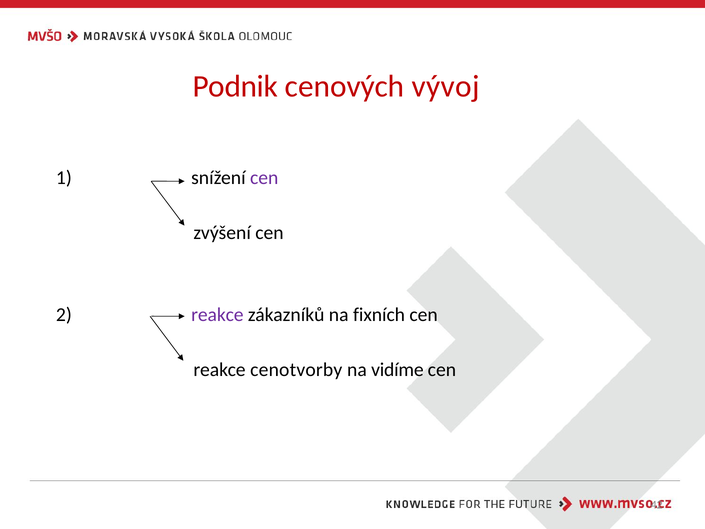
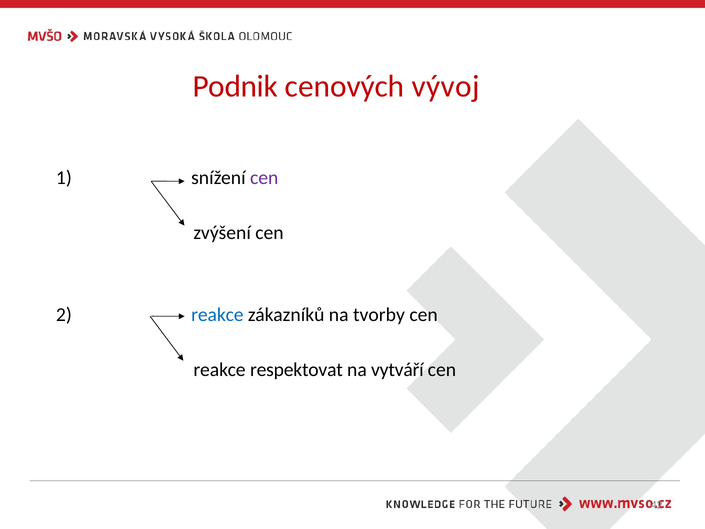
reakce colour: purple -> blue (217, 315)
fixních: fixních -> tvorby (379, 315)
cenotvorby: cenotvorby -> respektovat (296, 370)
vidíme: vidíme -> vytváří (397, 370)
